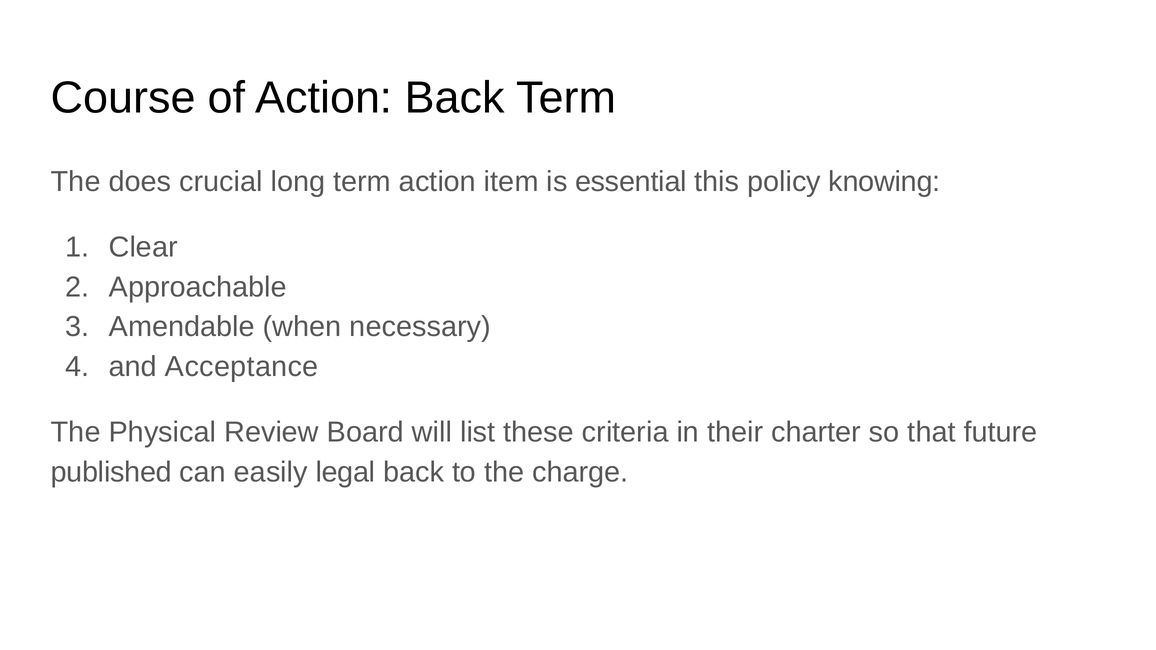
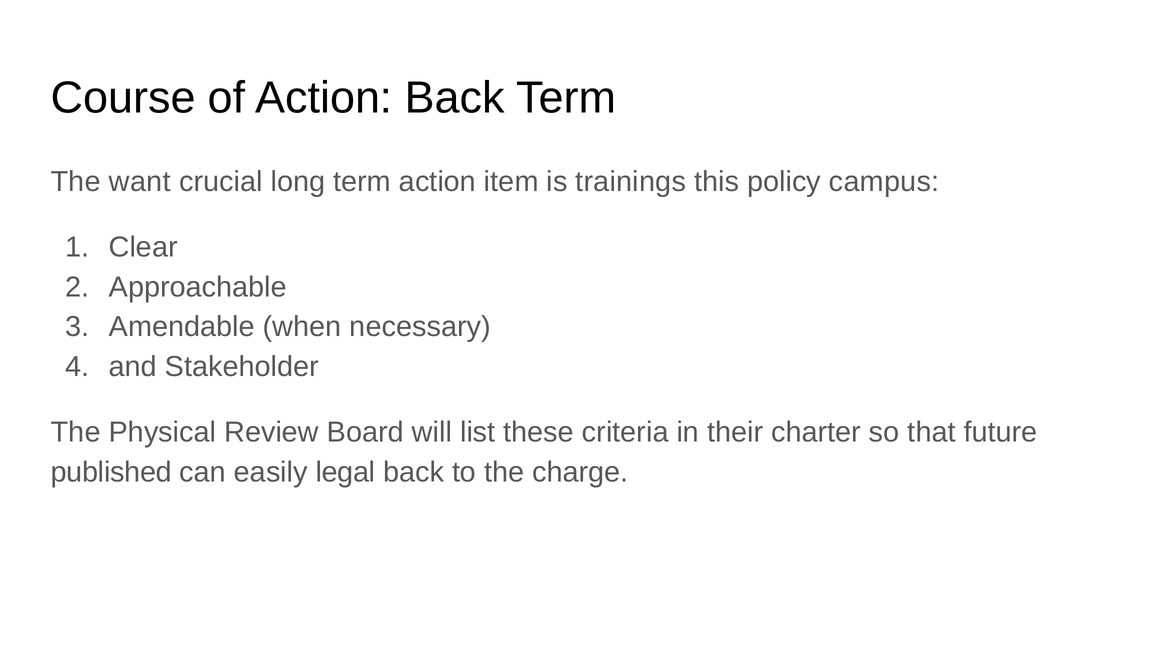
does: does -> want (140, 182)
essential: essential -> trainings (631, 182)
knowing: knowing -> campus (884, 182)
Acceptance: Acceptance -> Stakeholder (242, 367)
